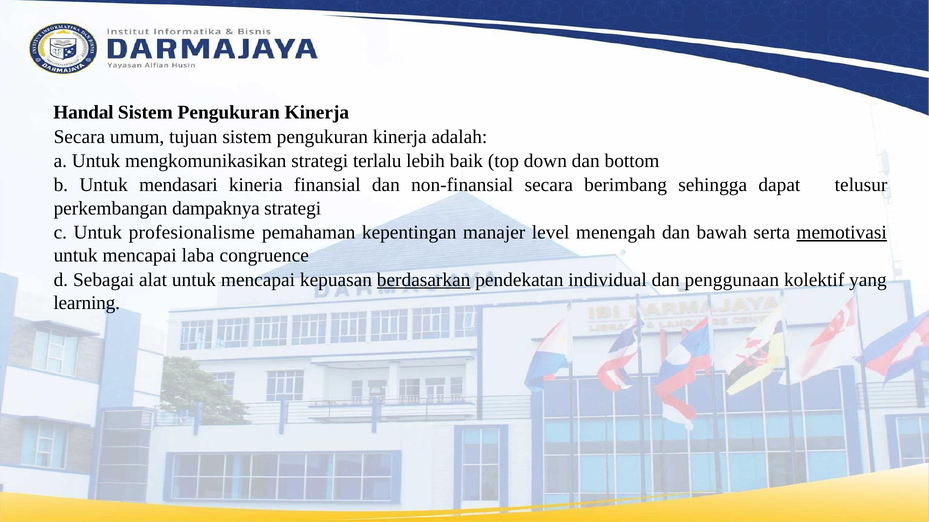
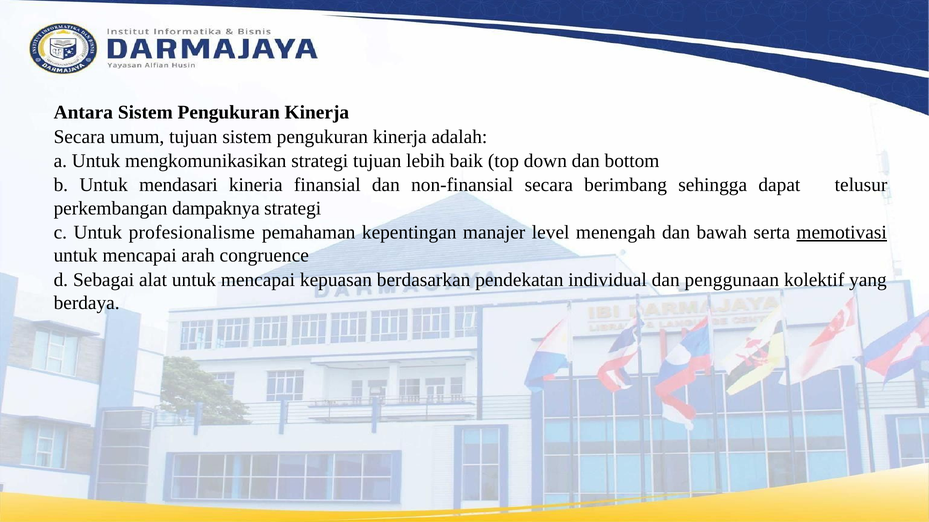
Handal: Handal -> Antara (83, 113)
strategi terlalu: terlalu -> tujuan (377, 161)
laba: laba -> arah (198, 256)
berdasarkan underline: present -> none (424, 280)
learning: learning -> berdaya (87, 303)
